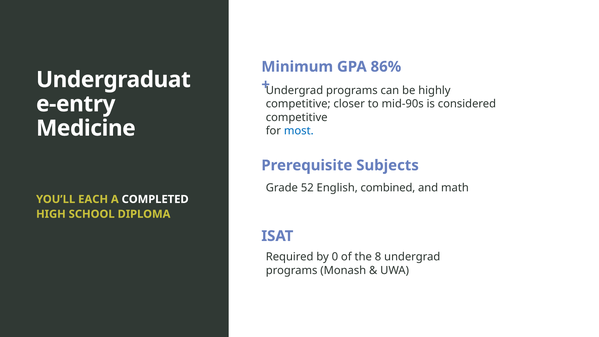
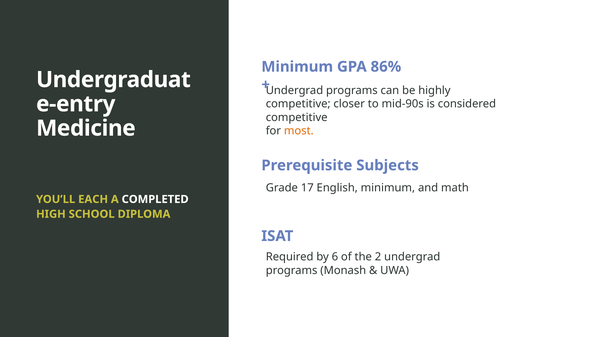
most colour: blue -> orange (299, 131)
52: 52 -> 17 (307, 188)
English combined: combined -> minimum (388, 188)
0: 0 -> 6 (335, 257)
8: 8 -> 2 (378, 257)
